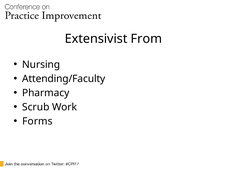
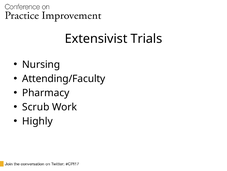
From: From -> Trials (146, 38)
Forms: Forms -> Highly (37, 121)
